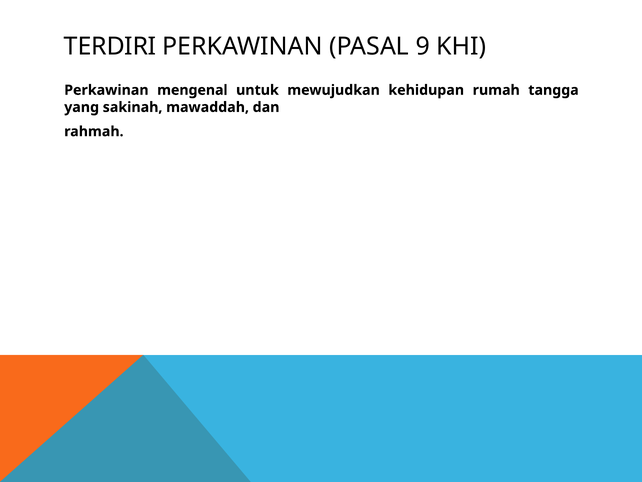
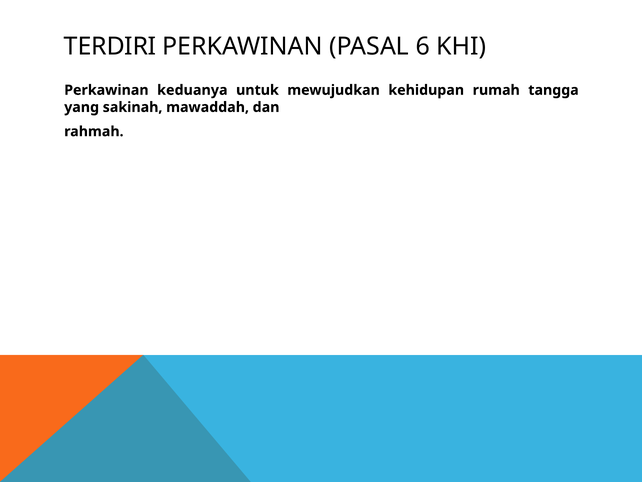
9: 9 -> 6 (423, 47)
mengenal: mengenal -> keduanya (192, 90)
